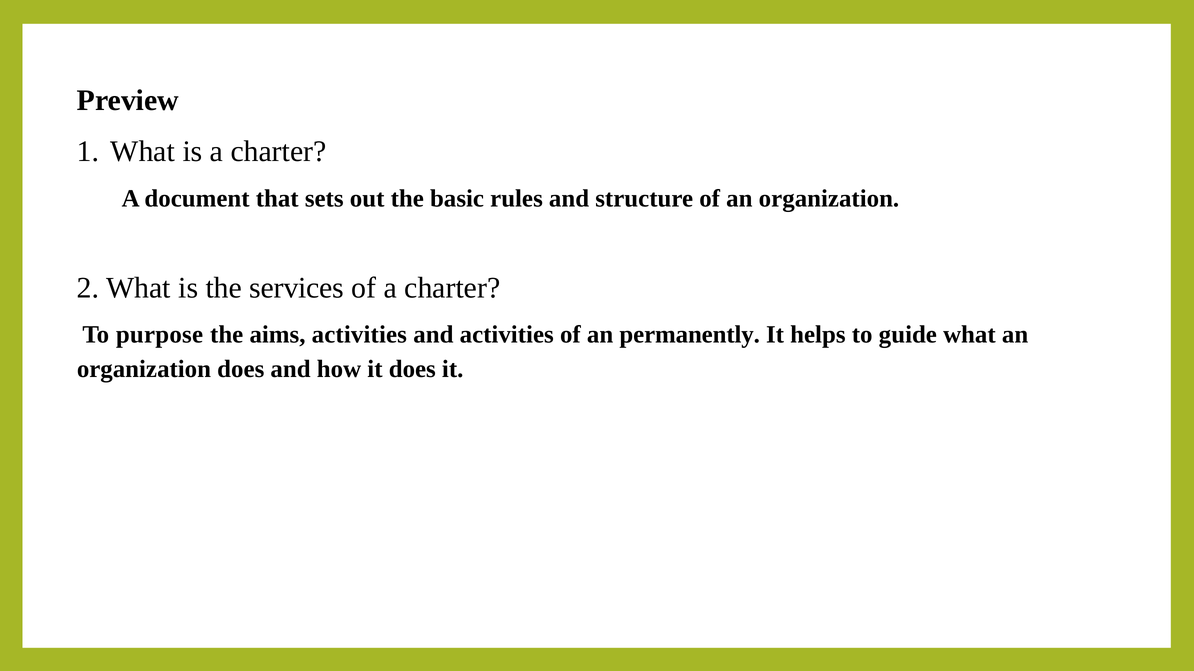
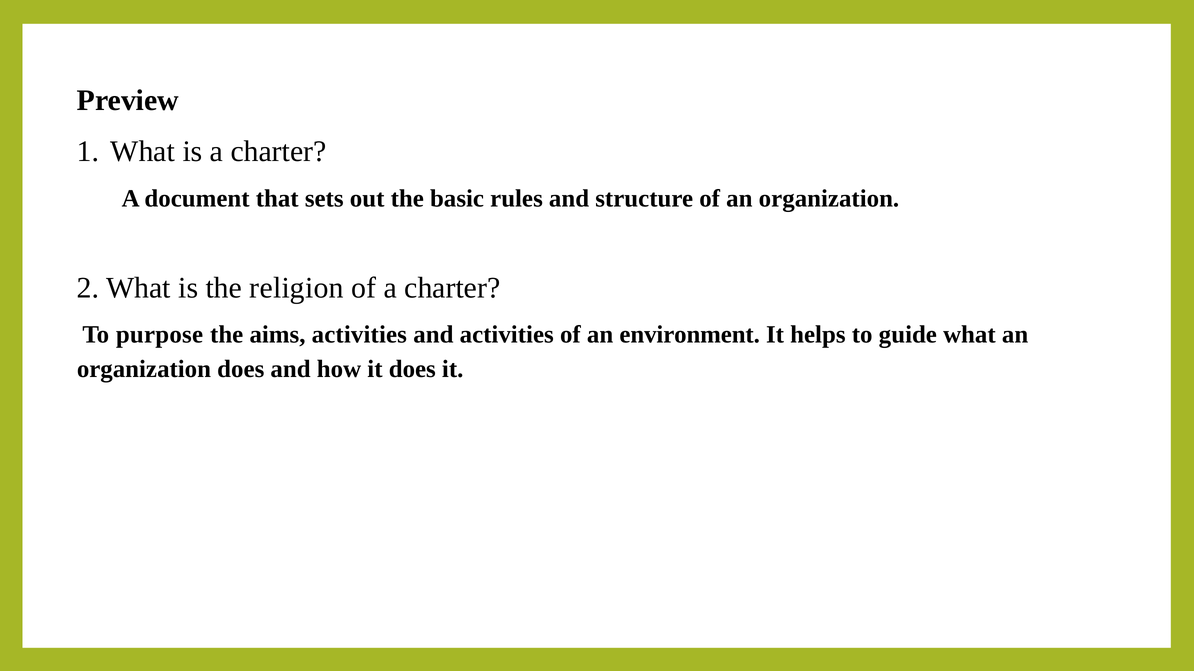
services: services -> religion (297, 288)
permanently: permanently -> environment (690, 335)
